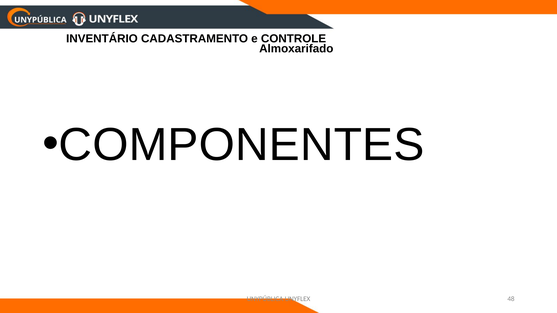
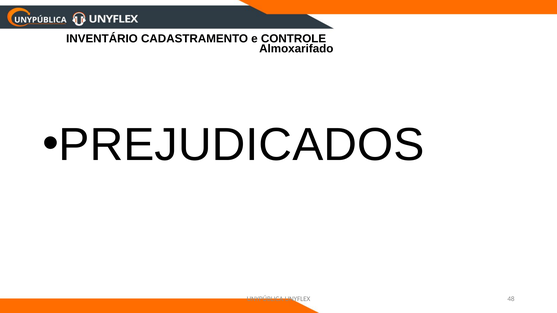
COMPONENTES: COMPONENTES -> PREJUDICADOS (242, 145)
